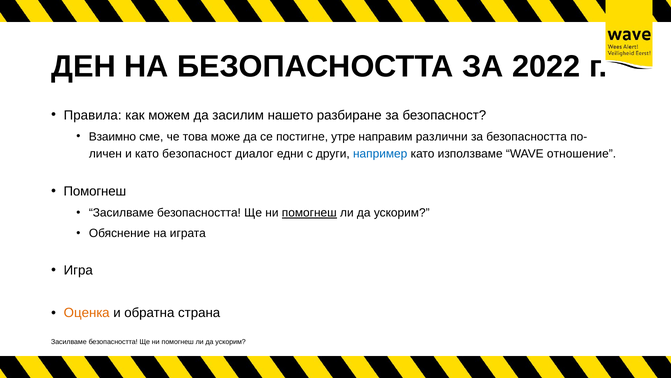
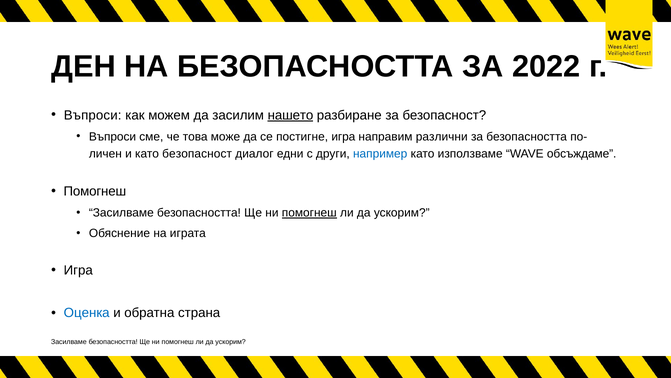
Правила: Правила -> Въпроси (93, 115)
нашето underline: none -> present (290, 115)
Взаимно: Взаимно -> Въпроси (112, 136)
постигне утре: утре -> игра (343, 136)
отношение: отношение -> обсъждаме (582, 154)
Оценка colour: orange -> blue (87, 313)
